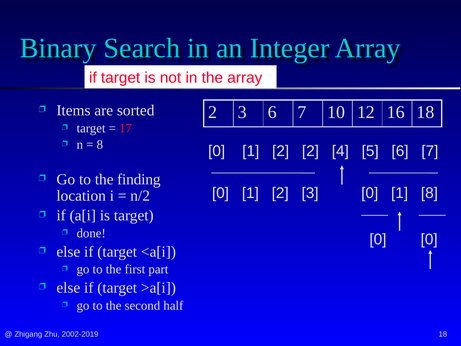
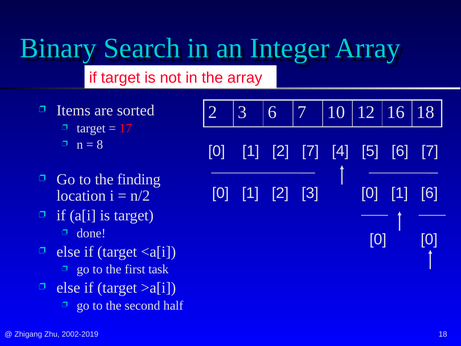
2 2: 2 -> 7 (310, 151)
1 8: 8 -> 6 (429, 193)
part: part -> task (158, 269)
